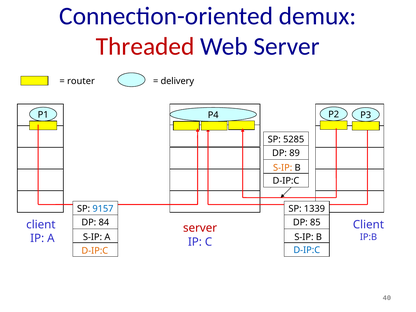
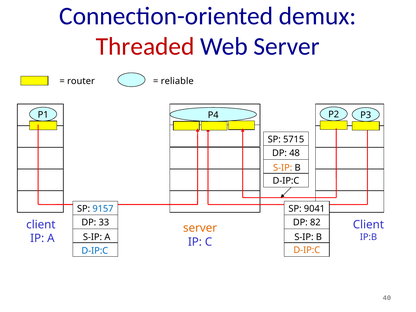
delivery: delivery -> reliable (177, 81)
5285: 5285 -> 5715 (294, 139)
89: 89 -> 48 (295, 153)
1339: 1339 -> 9041 (314, 209)
84: 84 -> 33 (104, 223)
85: 85 -> 82 (315, 223)
server colour: red -> orange (200, 228)
D-IP:C colour: blue -> orange (307, 250)
D-IP:C colour: orange -> blue (95, 251)
